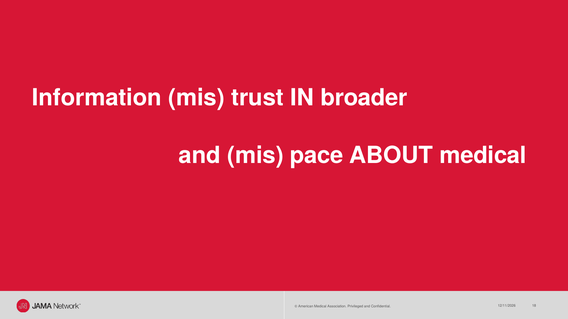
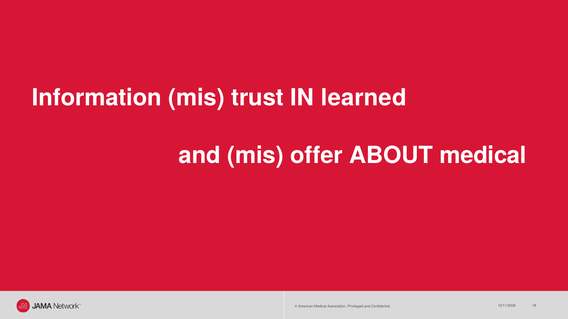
broader: broader -> learned (364, 98)
pace: pace -> offer (316, 156)
